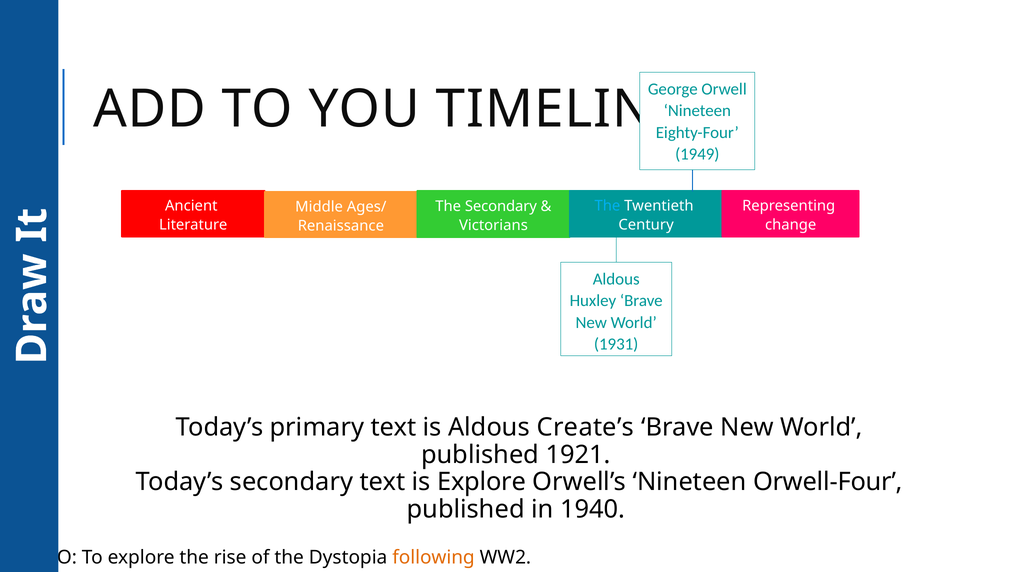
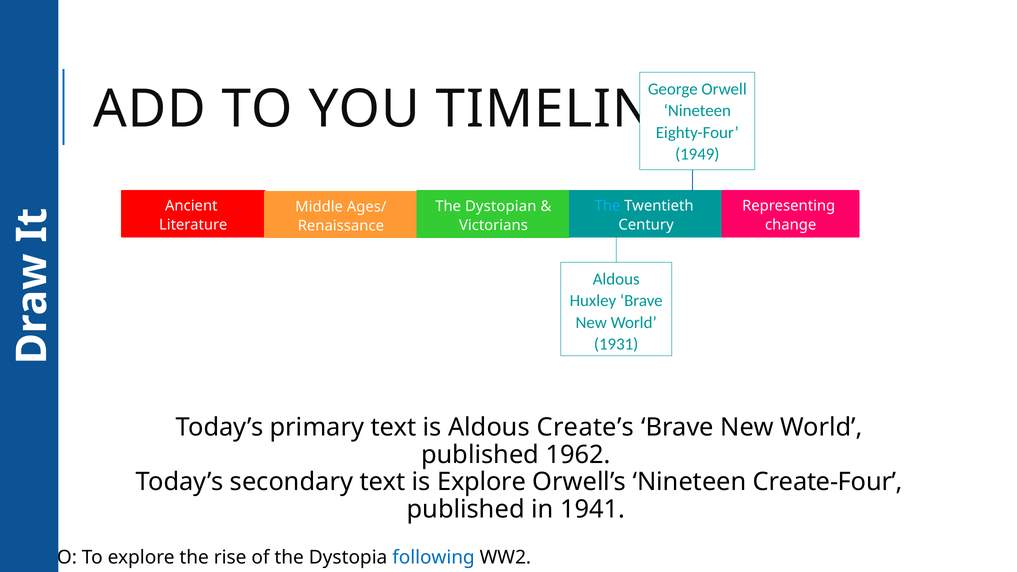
The Secondary: Secondary -> Dystopian (501, 206)
1921: 1921 -> 1962 (578, 455)
Orwell-Four: Orwell-Four -> Create-Four (828, 482)
1940: 1940 -> 1941 (593, 510)
following colour: orange -> blue (434, 558)
